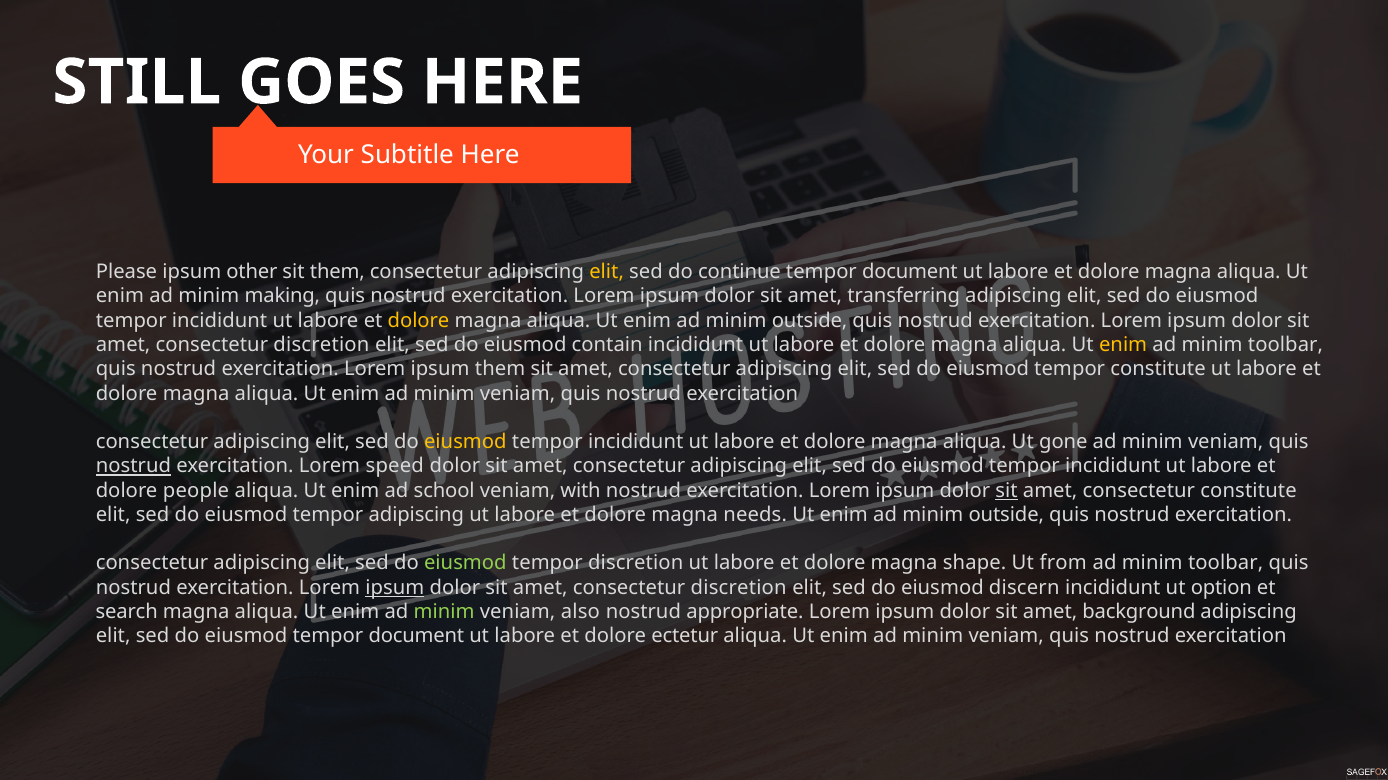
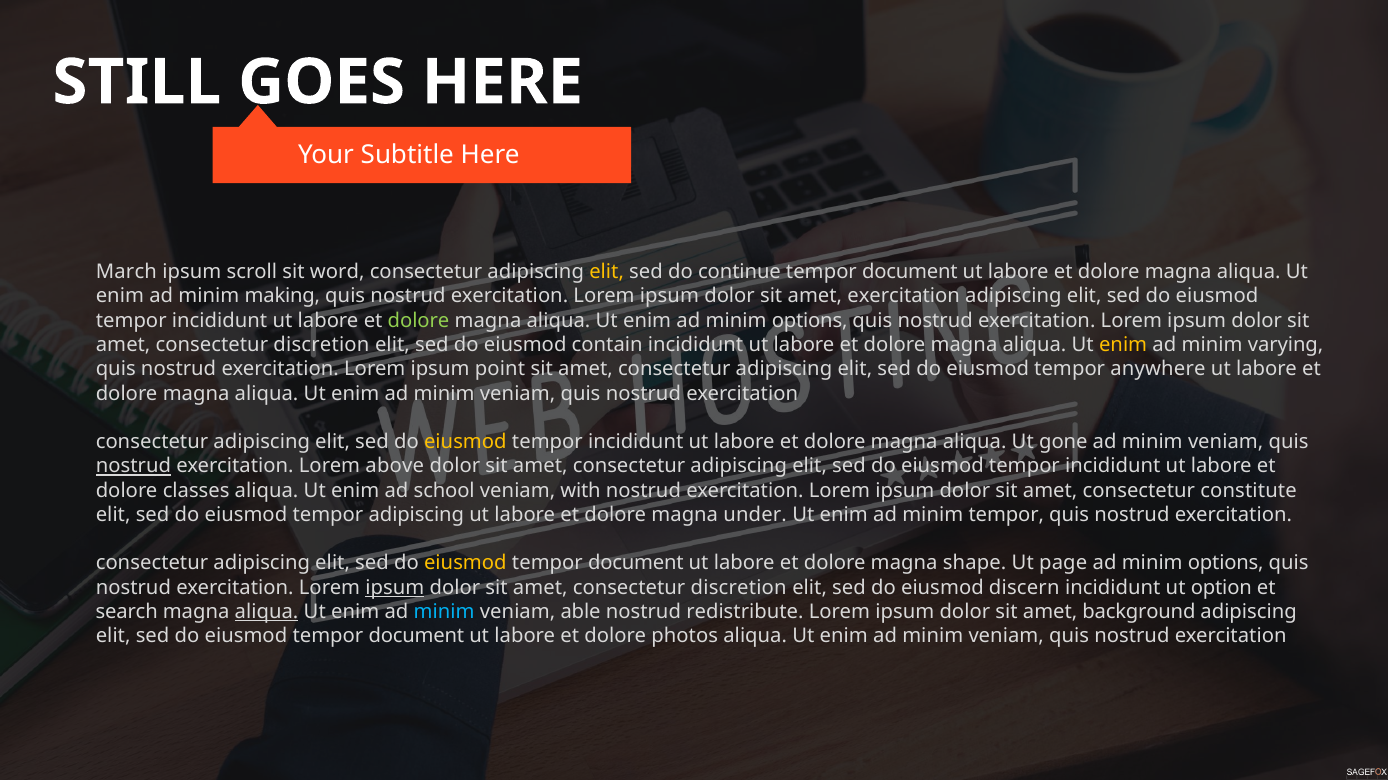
Please: Please -> March (126, 272)
other: other -> scroll (252, 272)
sit them: them -> word (337, 272)
amet transferring: transferring -> exercitation (904, 297)
dolore colour: yellow -> light green (419, 321)
outside: outside -> options (810, 321)
toolbar: toolbar -> varying (1286, 345)
ipsum them: them -> point (500, 369)
tempor constitute: constitute -> anywhere (1158, 369)
speed: speed -> above (395, 467)
people: people -> classes (196, 491)
sit underline: present -> none (1006, 491)
needs: needs -> under (755, 515)
outside: outside -> tempor (1006, 515)
eiusmod colour: light green -> yellow (465, 564)
discretion: discretion -> document (636, 564)
from: from -> page (1063, 564)
toolbar: toolbar -> options (1226, 564)
aliqua underline: none -> present (267, 612)
minim colour: light green -> light blue (444, 612)
also: also -> able (581, 612)
appropriate: appropriate -> redistribute (745, 612)
ectetur: ectetur -> photos (685, 637)
